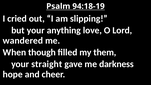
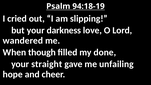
anything: anything -> darkness (64, 30)
them: them -> done (105, 52)
darkness: darkness -> unfailing (116, 64)
